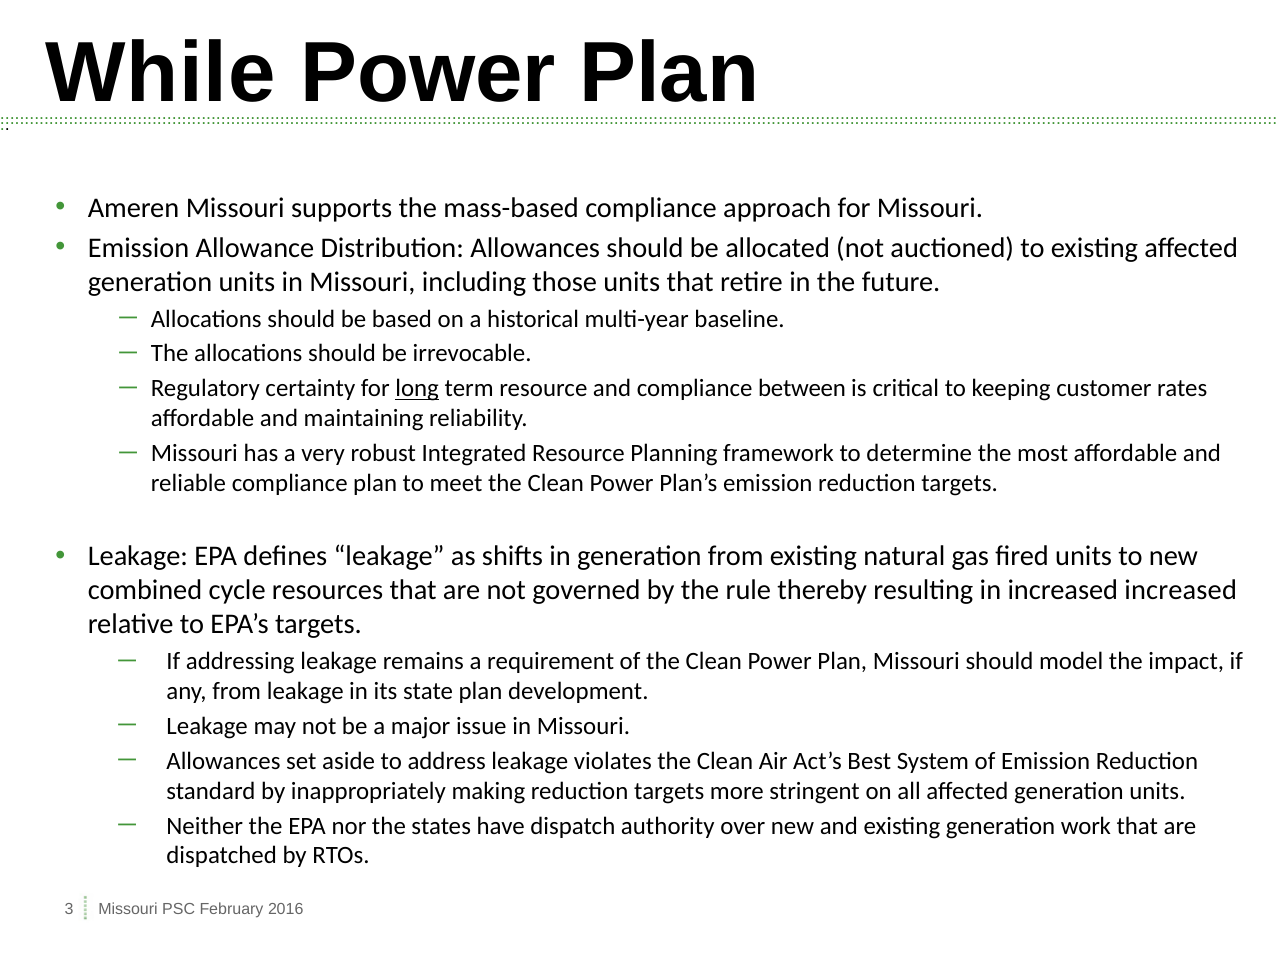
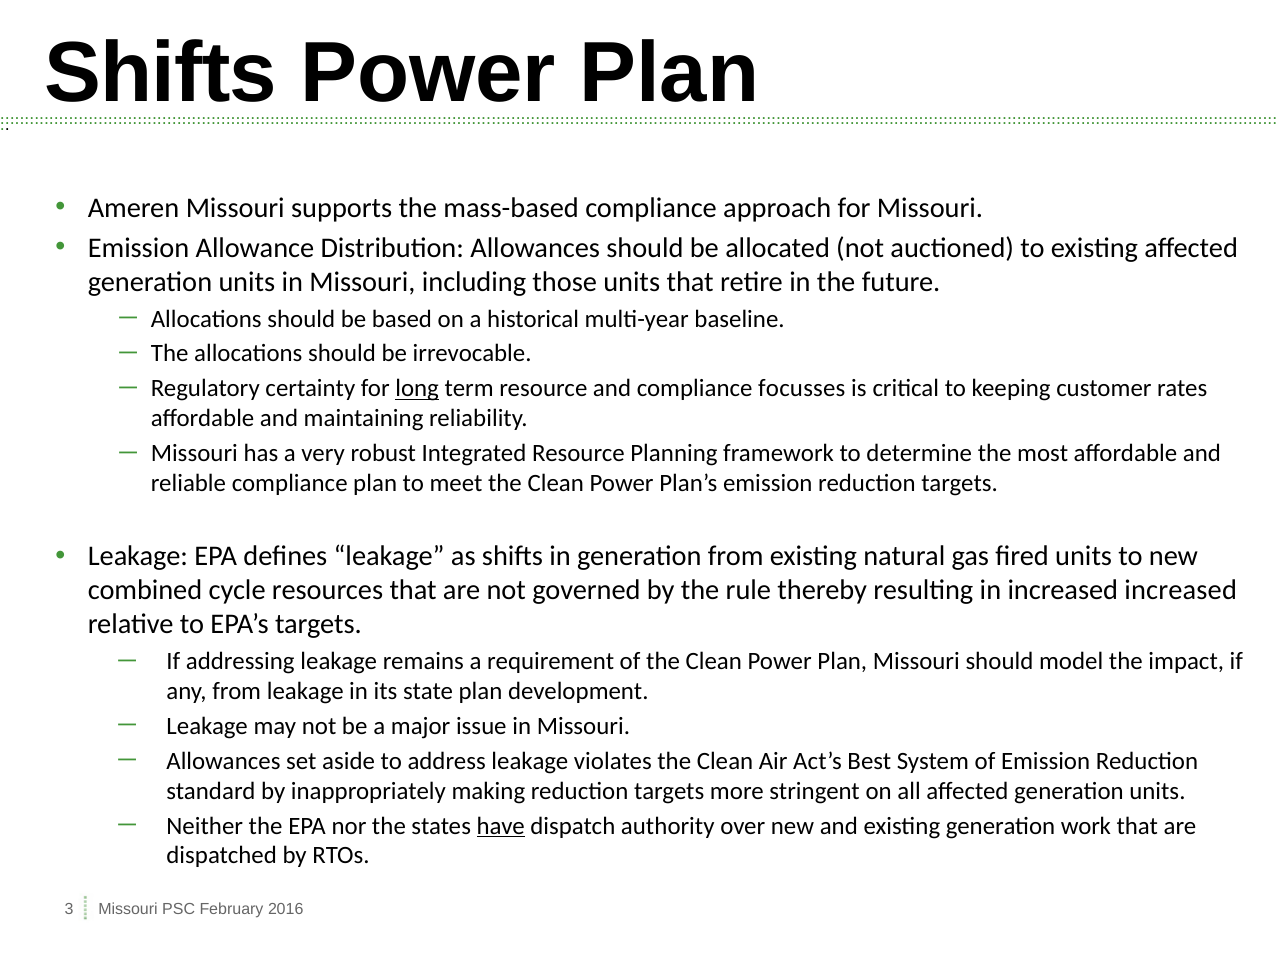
While: While -> Shifts (161, 73)
between: between -> focusses (802, 388)
have underline: none -> present (501, 825)
